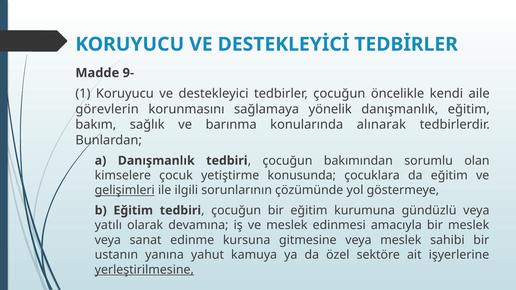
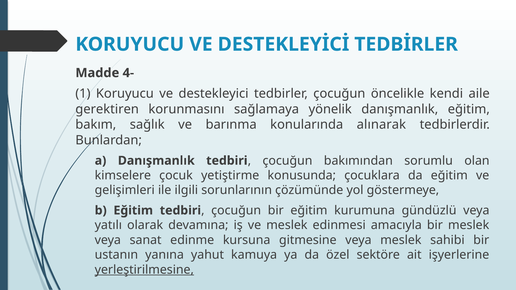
9-: 9- -> 4- (128, 73)
görevlerin: görevlerin -> gerektiren (107, 109)
gelişimleri underline: present -> none (125, 190)
